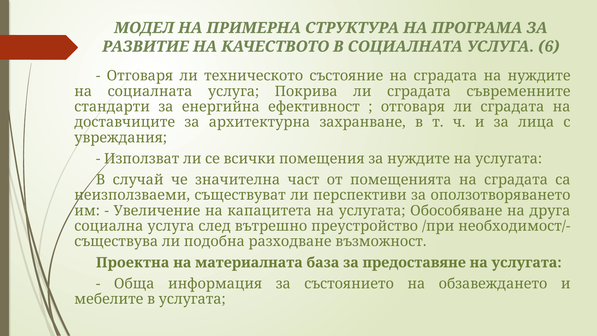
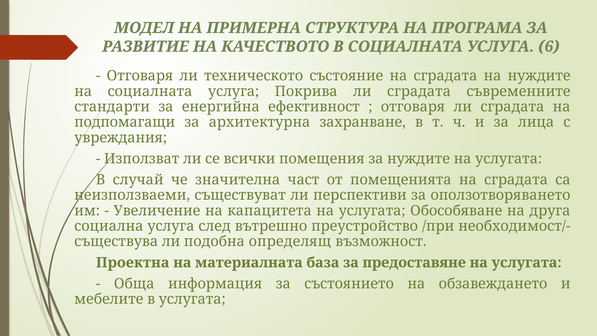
доставчиците: доставчиците -> подпомагащи (125, 122)
разходване: разходване -> определящ (290, 241)
